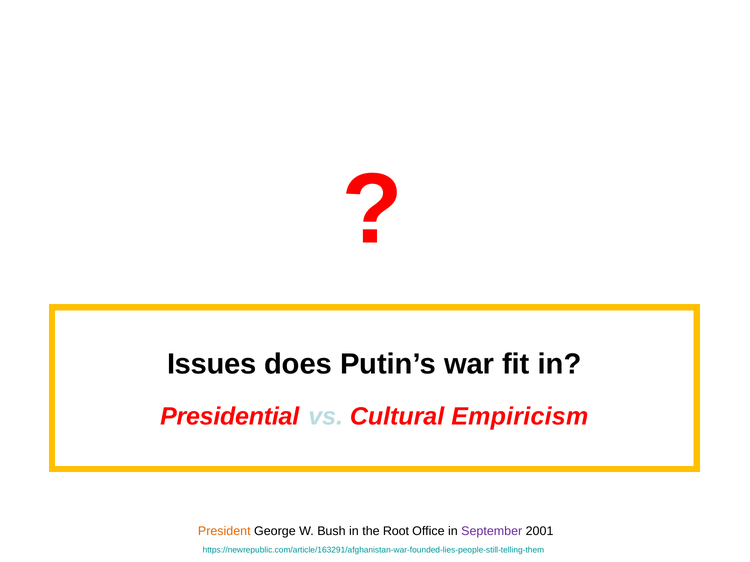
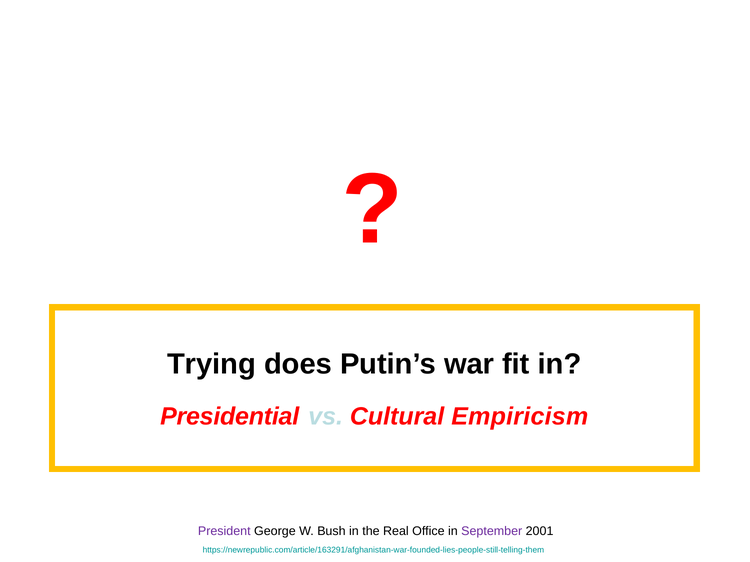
Issues: Issues -> Trying (212, 365)
President colour: orange -> purple (224, 532)
Root: Root -> Real (396, 532)
